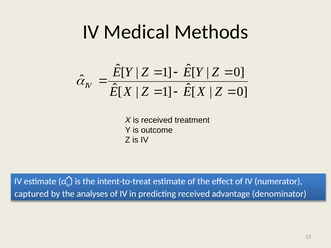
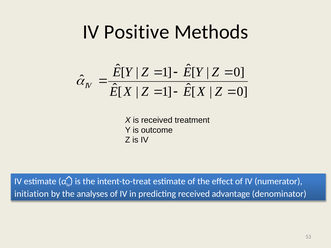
Medical: Medical -> Positive (137, 32)
captured: captured -> initiation (32, 194)
